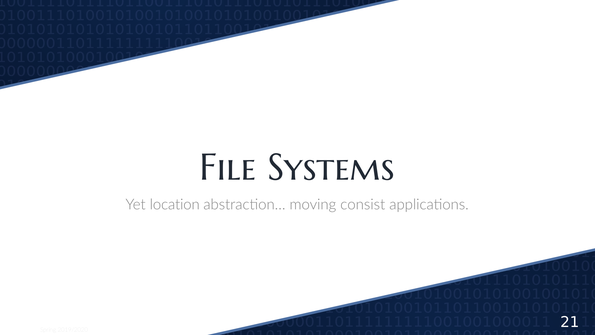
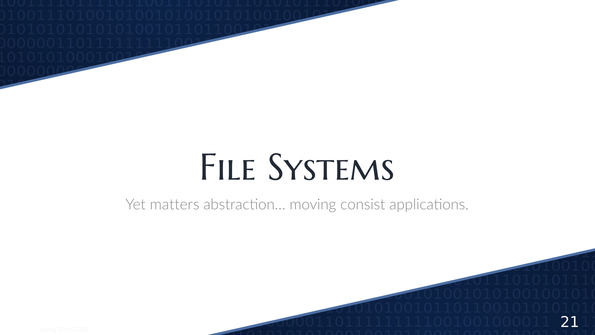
location: location -> matters (175, 205)
